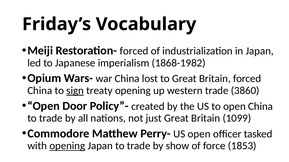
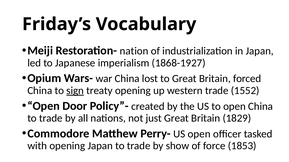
Restoration- forced: forced -> nation (134, 51)
1868-1982: 1868-1982 -> 1868-1927 (179, 63)
3860: 3860 -> 1552 (245, 91)
1099: 1099 -> 1829 (237, 119)
opening underline: present -> none (67, 146)
